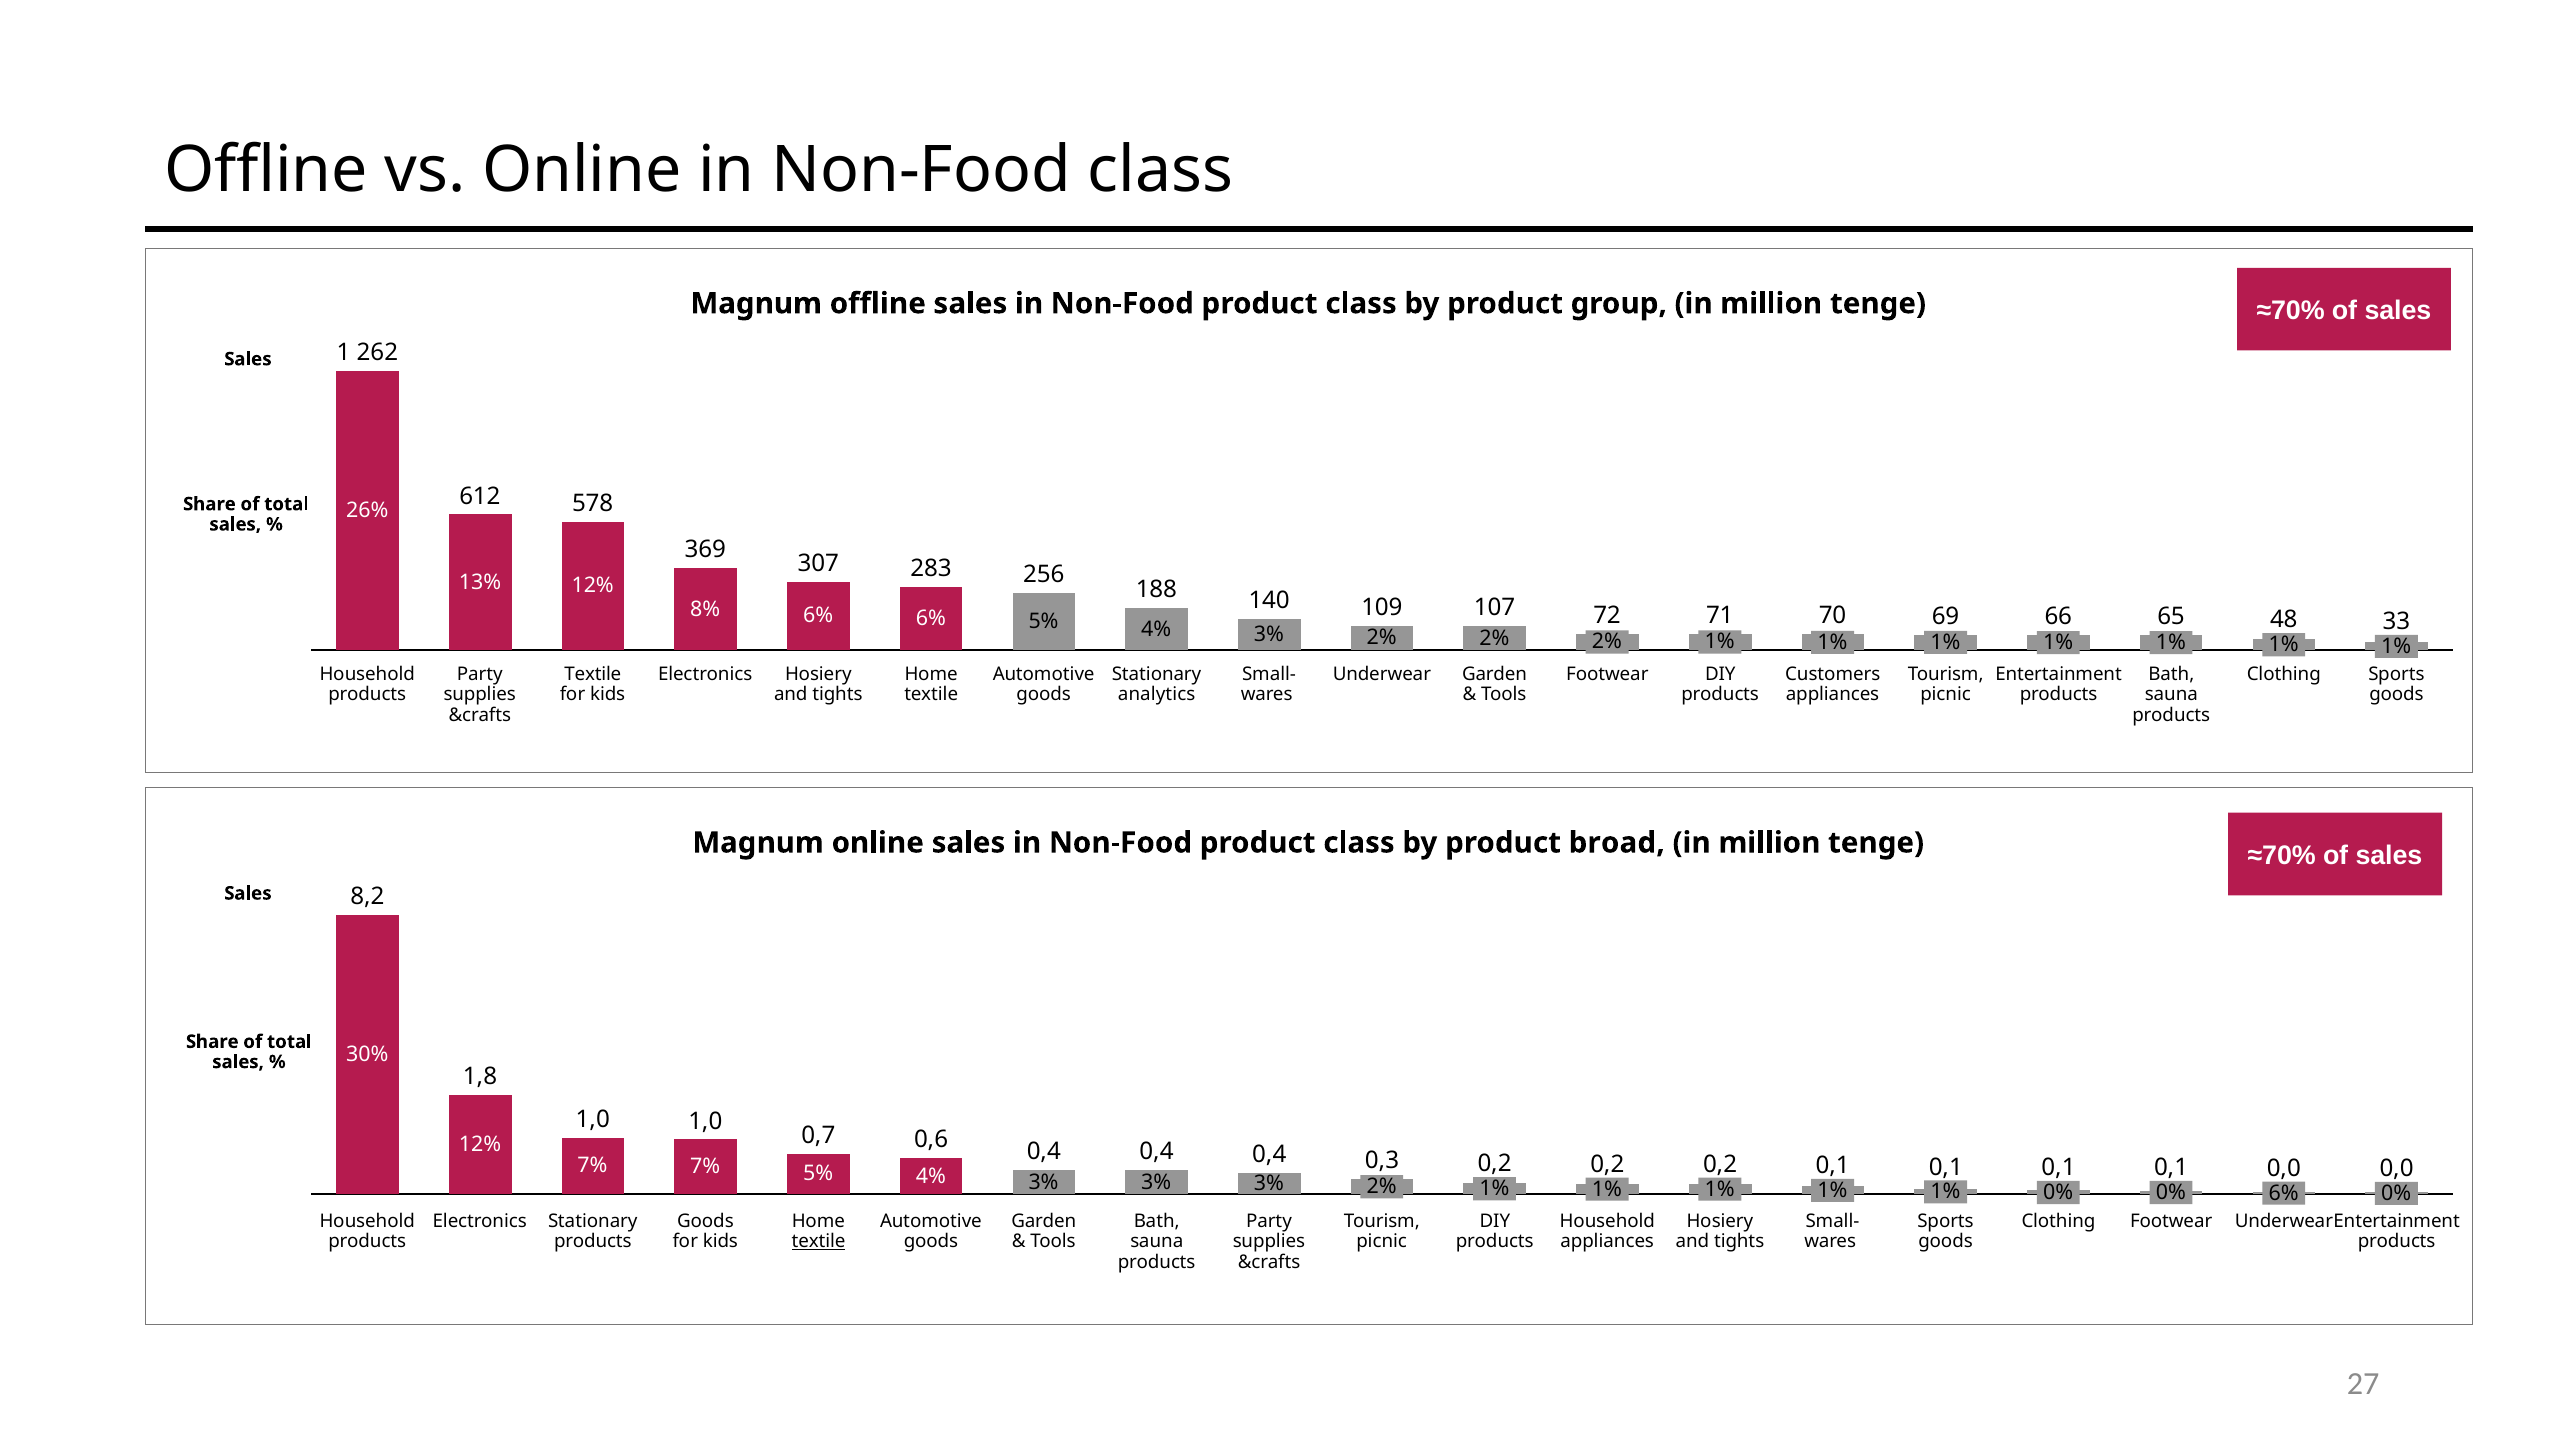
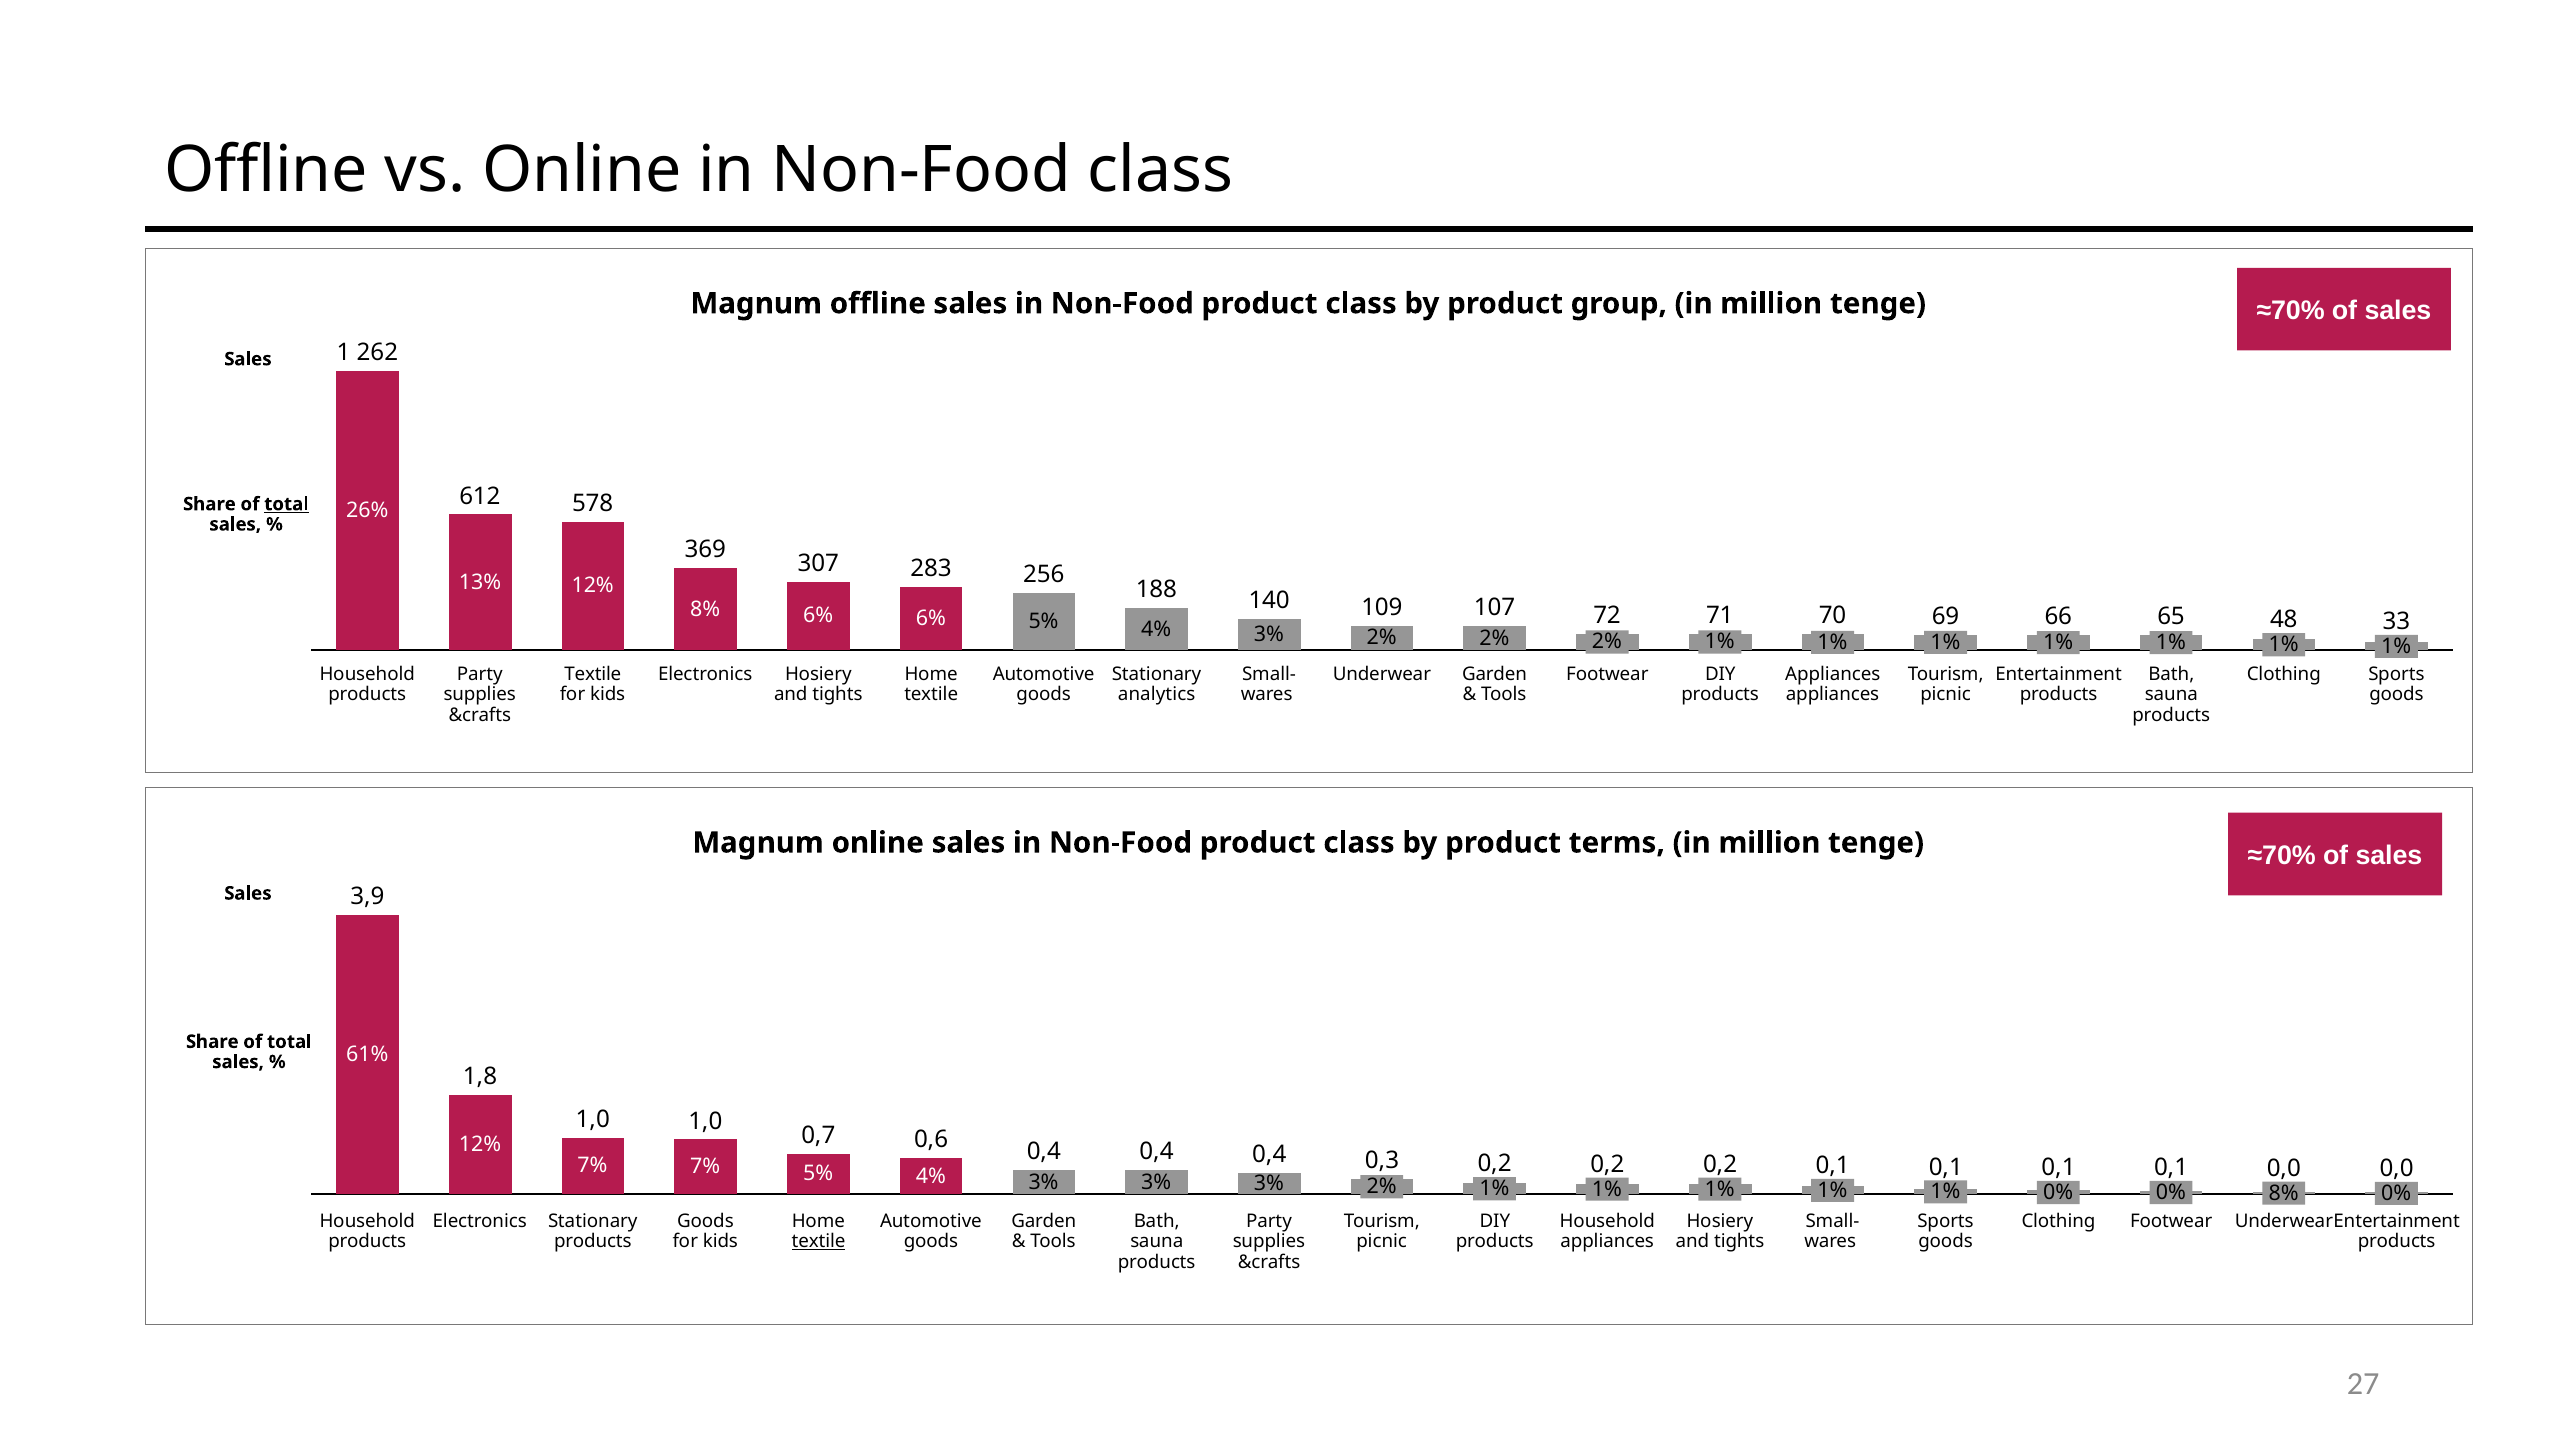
total underline: none -> present (287, 504)
Customers: Customers -> Appliances (1833, 674)
broad: broad -> terms (1617, 843)
8,2: 8,2 -> 3,9 (367, 896)
30%: 30% -> 61% (367, 1054)
6%: 6% -> 8% (2284, 1193)
